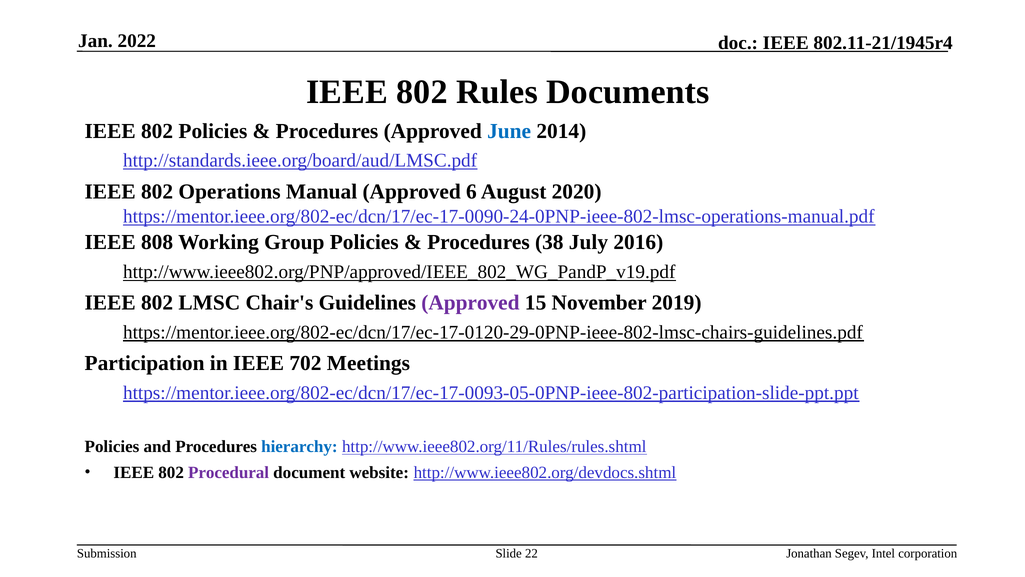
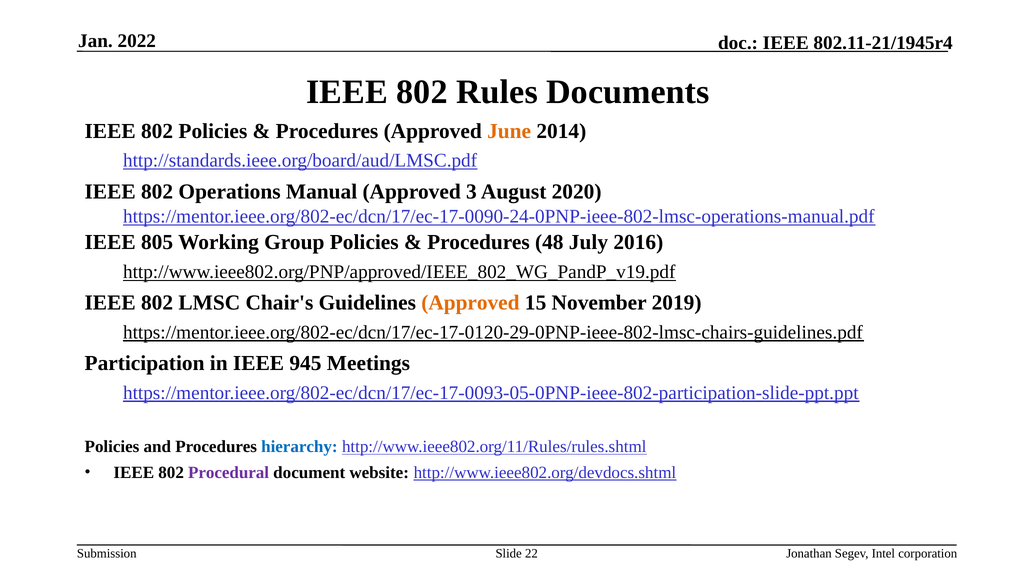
June colour: blue -> orange (509, 131)
6: 6 -> 3 (471, 191)
808: 808 -> 805 (157, 242)
38: 38 -> 48 (549, 242)
Approved colour: purple -> orange (470, 303)
702: 702 -> 945 (305, 363)
